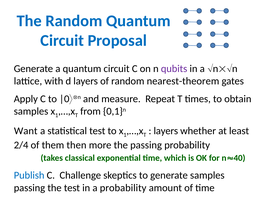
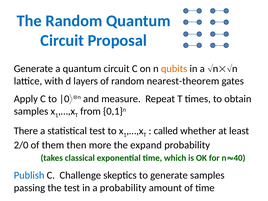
qubits colour: purple -> orange (174, 69)
Want: Want -> There (26, 131)
layers: layers -> called (166, 131)
2/4: 2/4 -> 2/0 (21, 145)
the passing: passing -> expand (146, 145)
